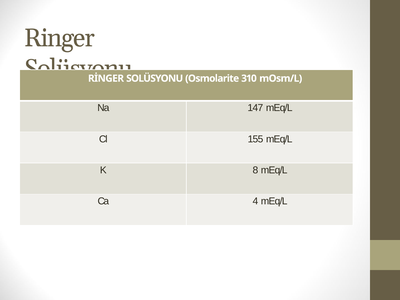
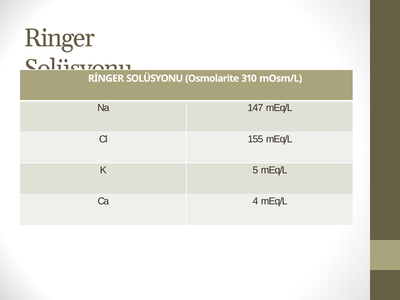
8: 8 -> 5 (255, 170)
